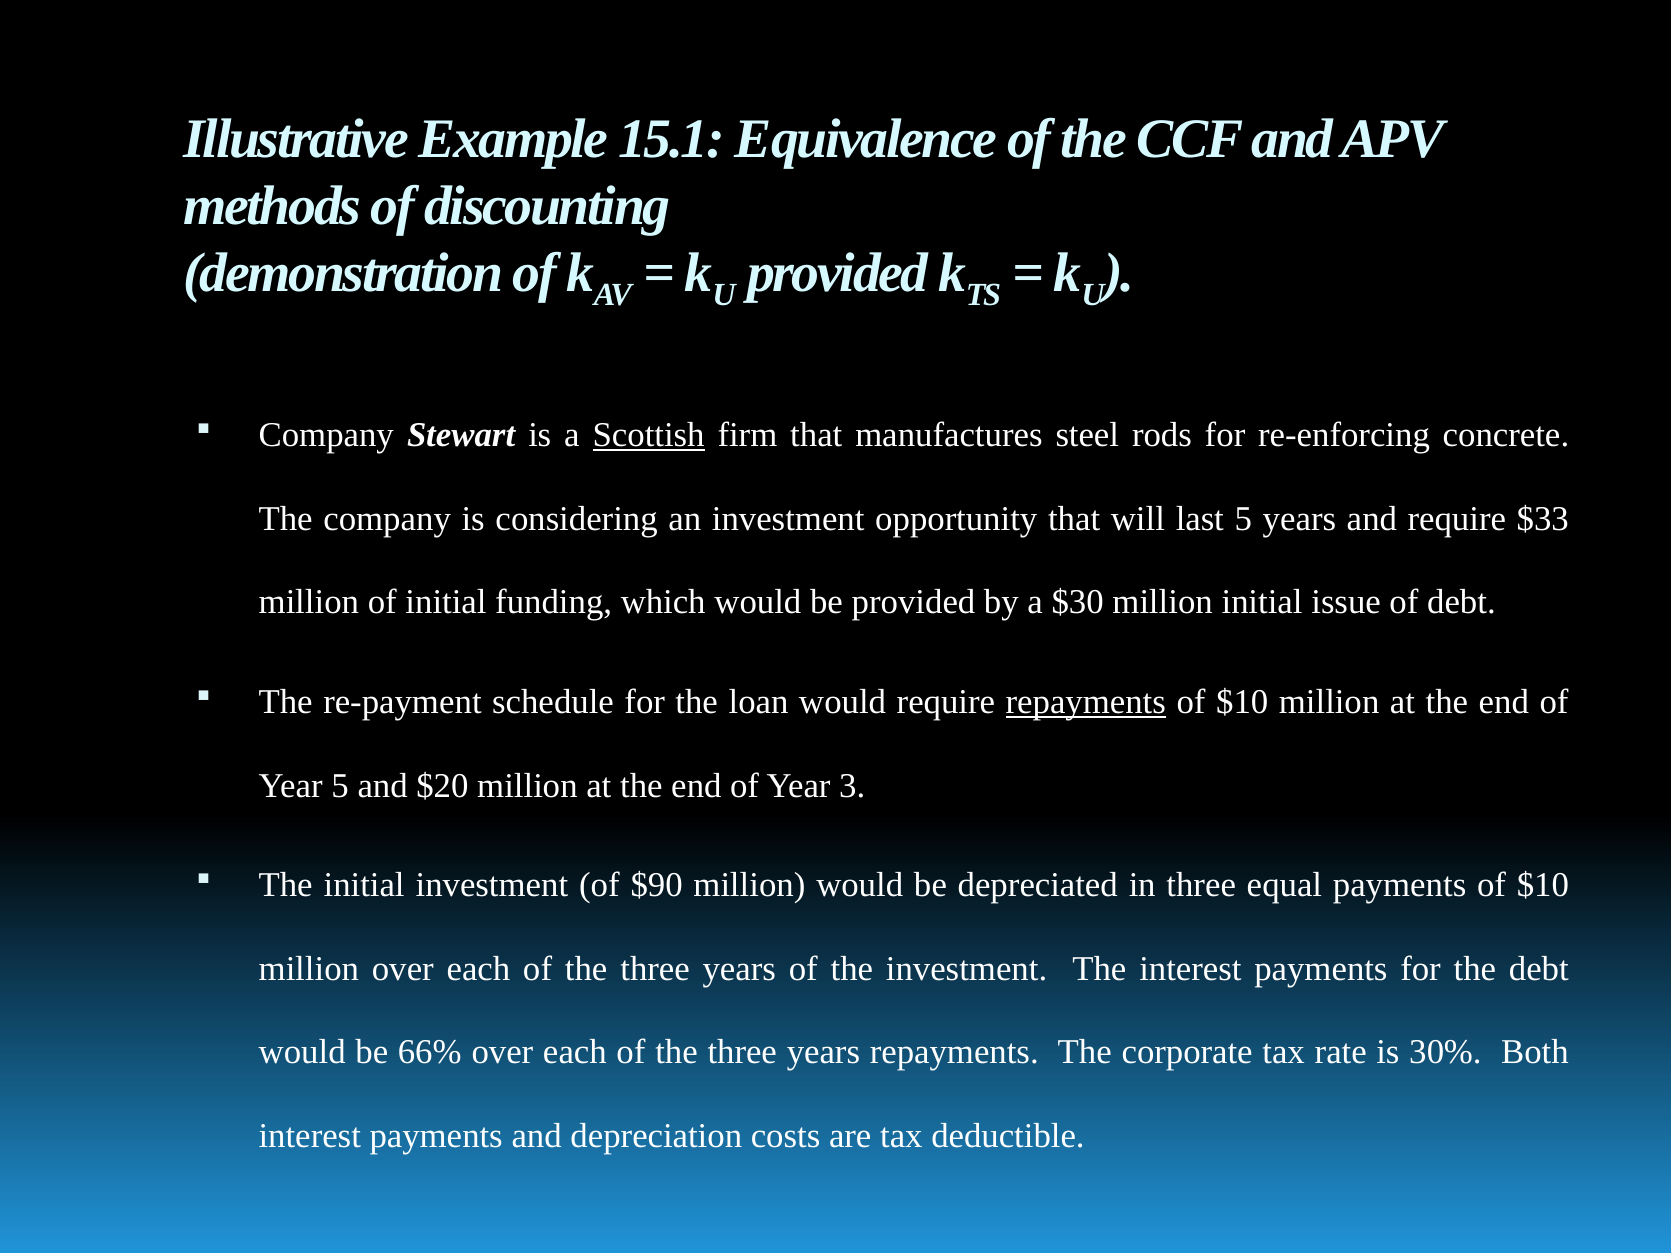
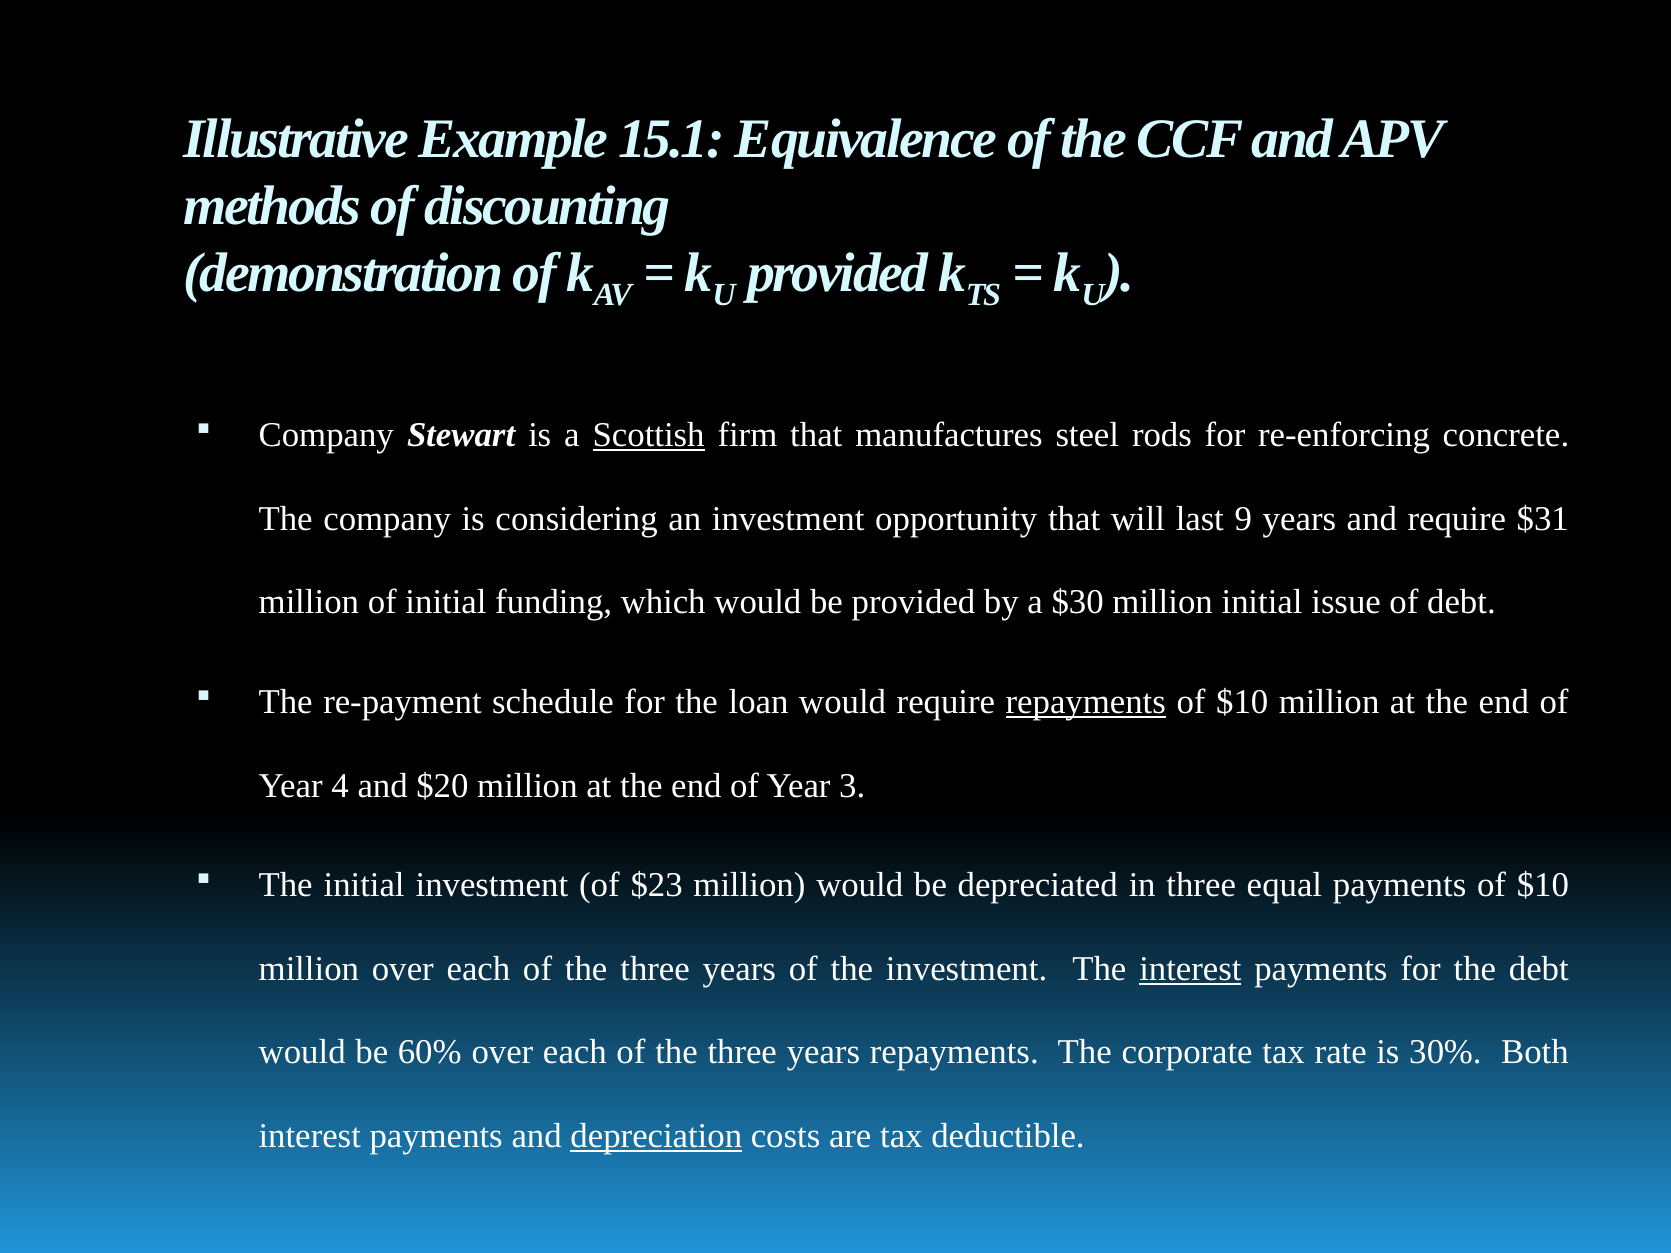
last 5: 5 -> 9 (1243, 519)
$33: $33 -> $31 (1543, 519)
Year 5: 5 -> 4 (340, 786)
$90: $90 -> $23 (657, 886)
interest underline: none -> present (1190, 969)
66%: 66% -> 60% (430, 1053)
depreciation underline: none -> present (656, 1136)
